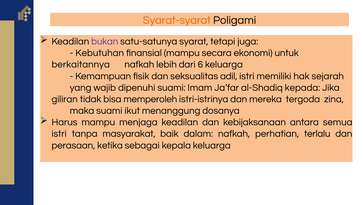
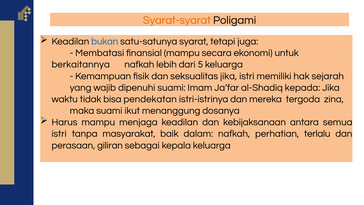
bukan colour: purple -> blue (105, 41)
Kebutuhan: Kebutuhan -> Membatasi (100, 53)
6: 6 -> 5 (200, 64)
seksualitas adil: adil -> jika (229, 76)
giliran: giliran -> waktu (65, 99)
memperoleh: memperoleh -> pendekatan (150, 99)
ketika: ketika -> giliran (110, 145)
